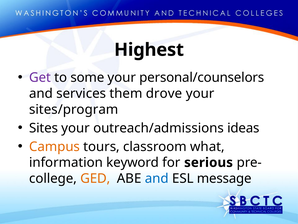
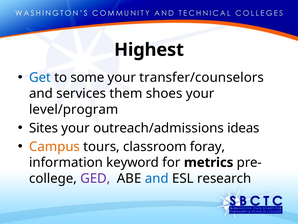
Get colour: purple -> blue (40, 77)
personal/counselors: personal/counselors -> transfer/counselors (202, 77)
drove: drove -> shoes (164, 93)
sites/program: sites/program -> level/program (74, 109)
what: what -> foray (207, 146)
serious: serious -> metrics (209, 162)
GED colour: orange -> purple (95, 178)
message: message -> research (224, 178)
